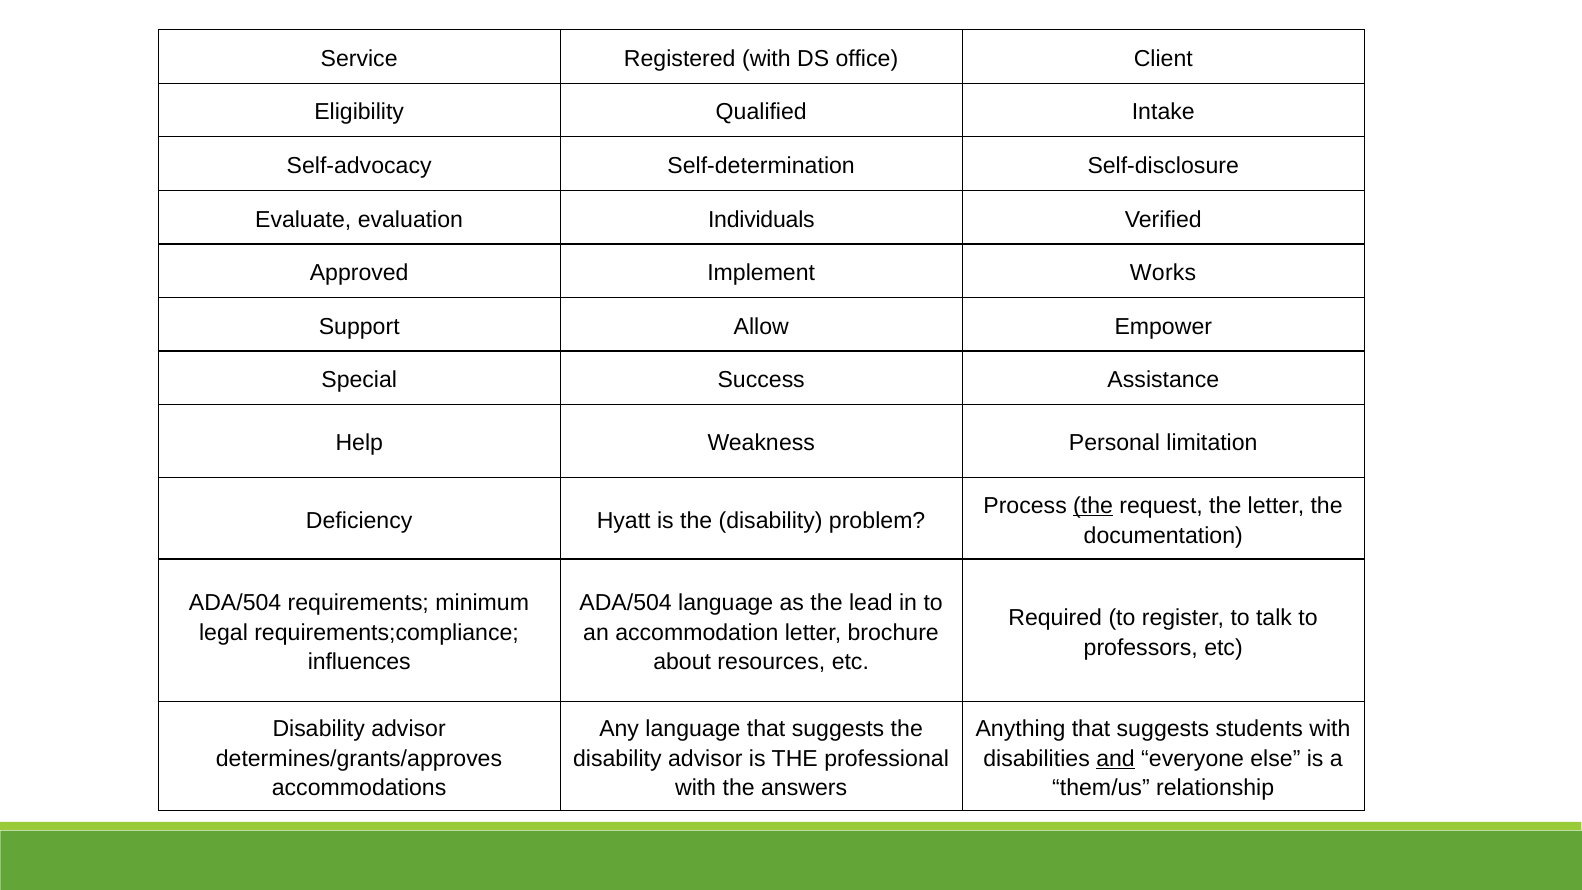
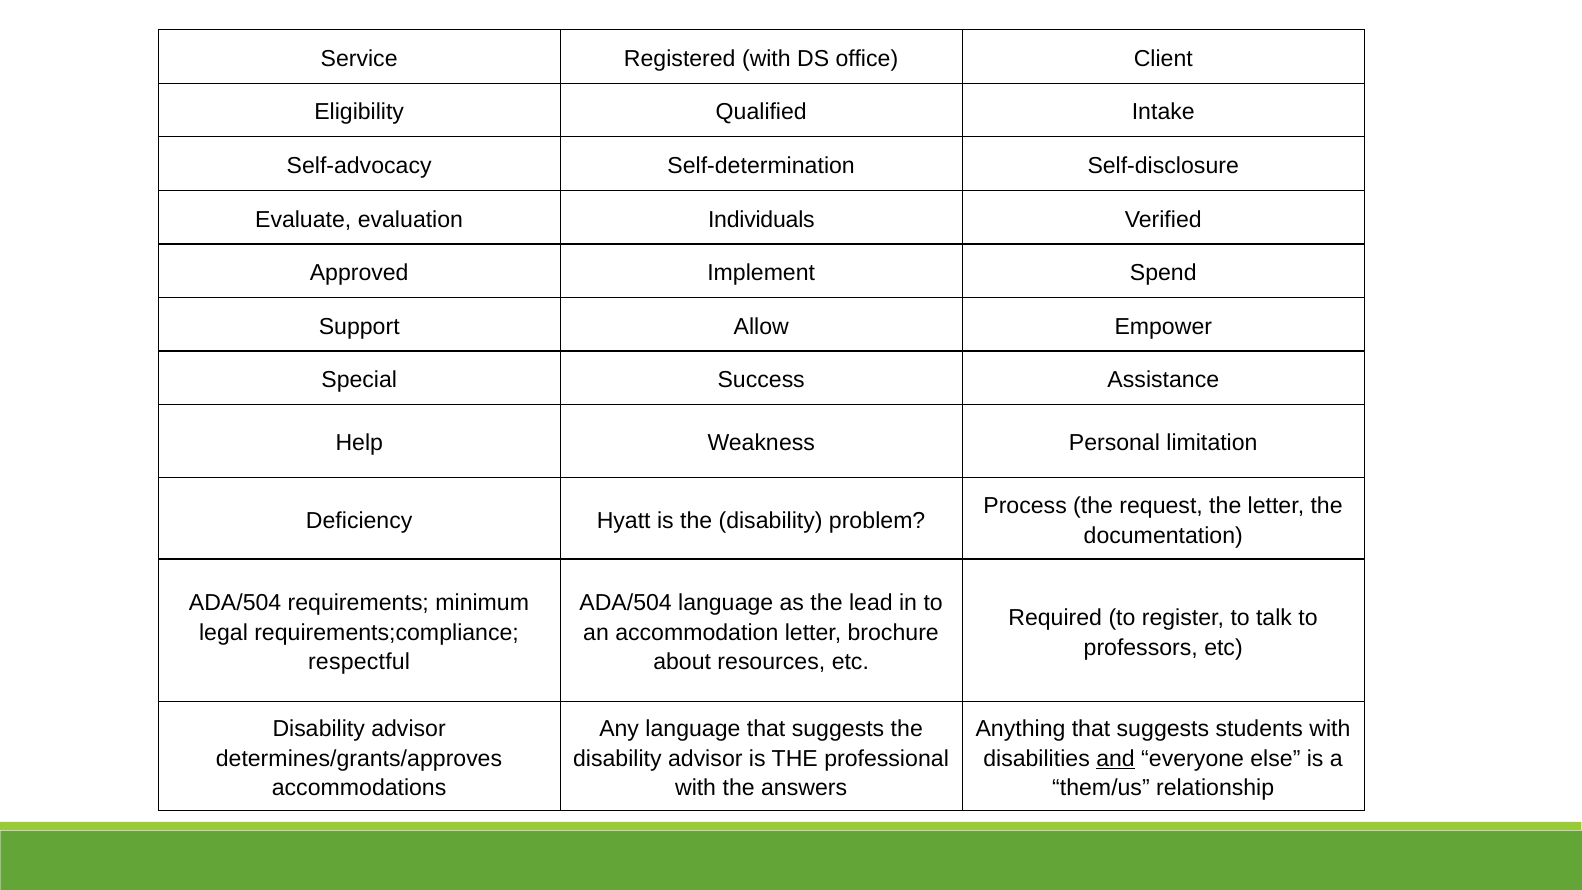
Works: Works -> Spend (1163, 273)
the underline: present -> none (1093, 506)
influences: influences -> respectful (359, 662)
